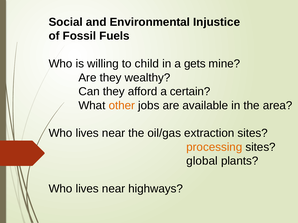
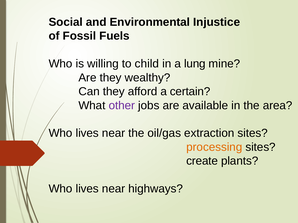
gets: gets -> lung (195, 64)
other colour: orange -> purple (122, 106)
global: global -> create (202, 161)
